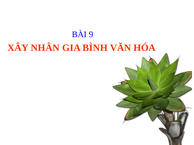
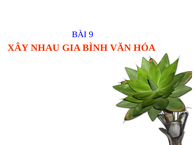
NHÂN: NHÂN -> NHAU (45, 48)
